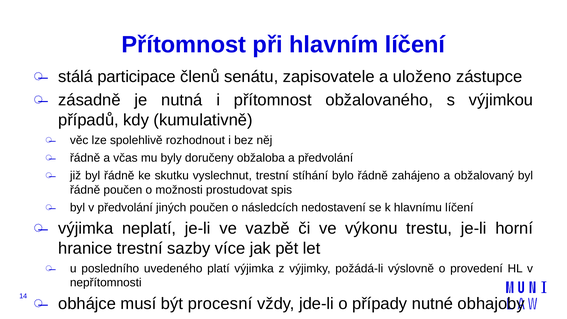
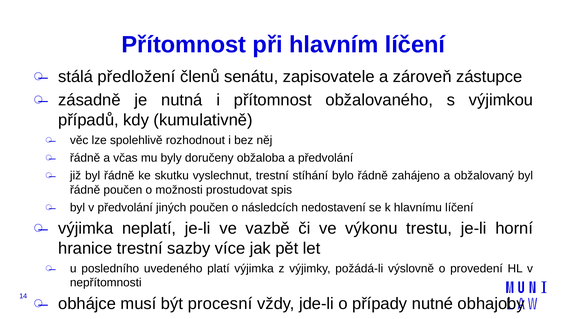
participace: participace -> předložení (137, 77)
uloženo: uloženo -> zároveň (422, 77)
